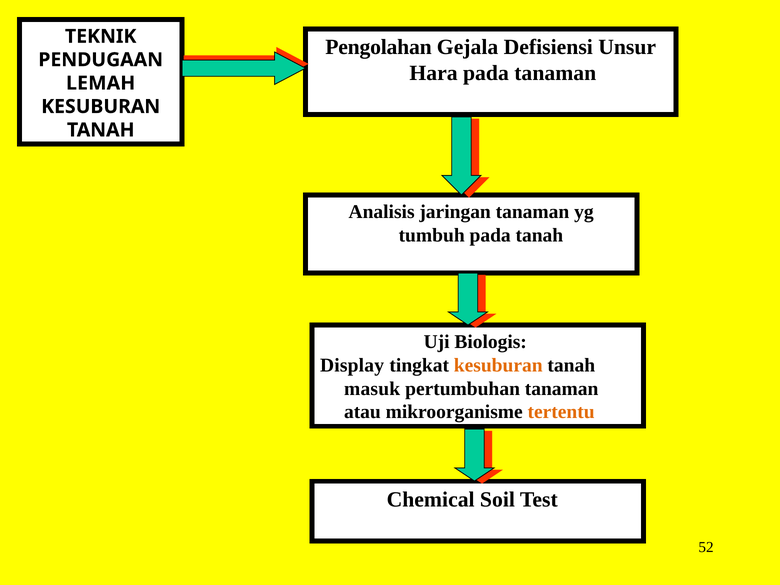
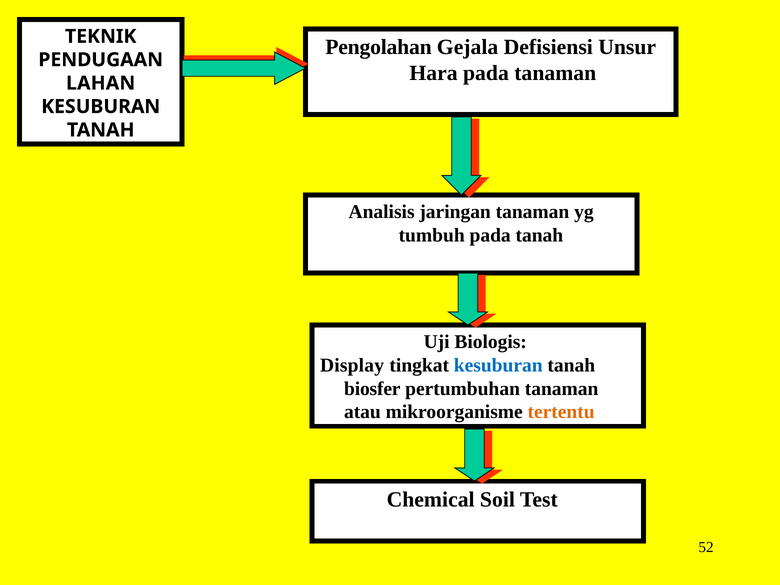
LEMAH: LEMAH -> LAHAN (101, 83)
kesuburan colour: orange -> blue (498, 365)
masuk: masuk -> biosfer (372, 389)
